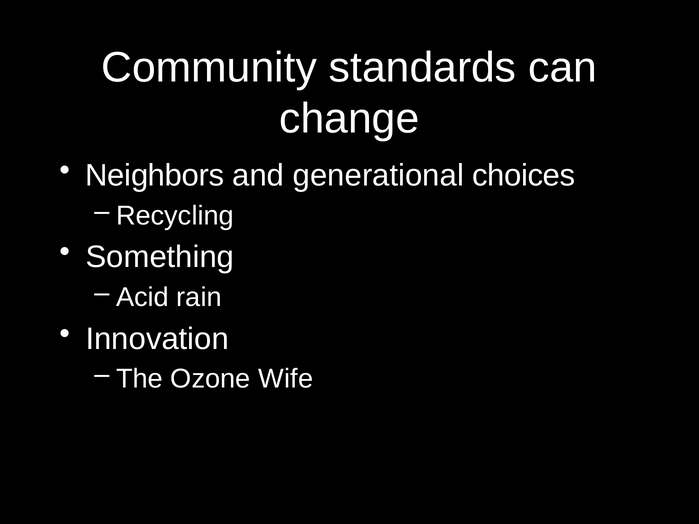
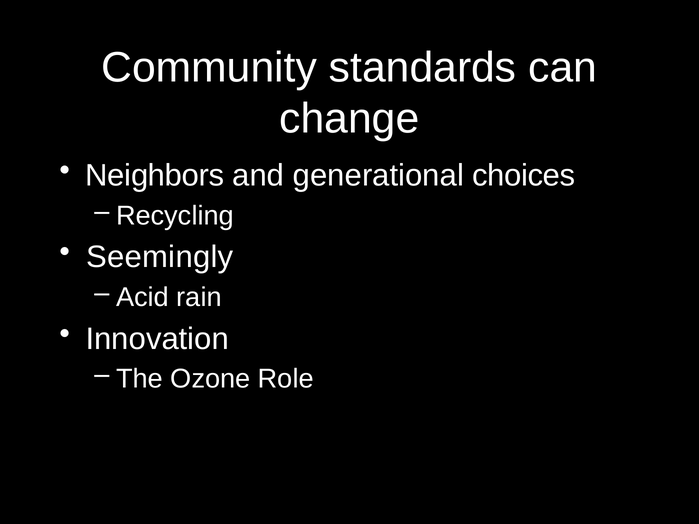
Something: Something -> Seemingly (160, 257)
Wife: Wife -> Role (286, 379)
